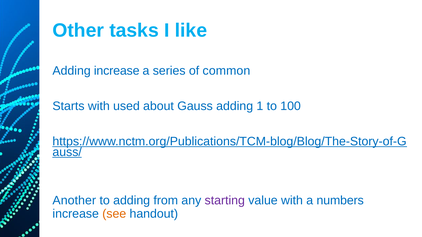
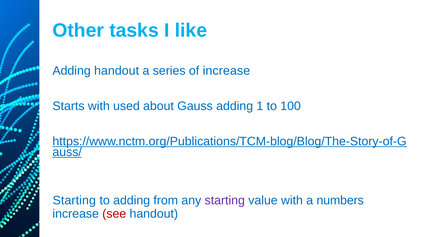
Adding increase: increase -> handout (117, 71)
of common: common -> increase (226, 71)
Another: Another -> Starting (74, 201)
see colour: orange -> red (114, 214)
